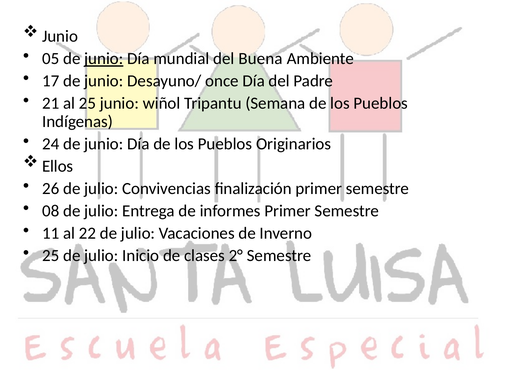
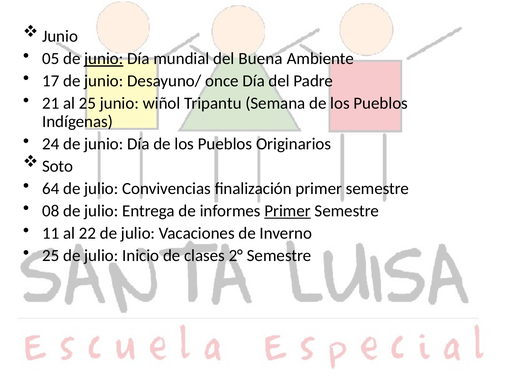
Ellos: Ellos -> Soto (58, 166)
26: 26 -> 64 (51, 189)
Primer underline: none -> present (288, 211)
